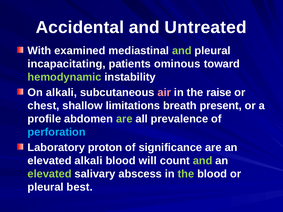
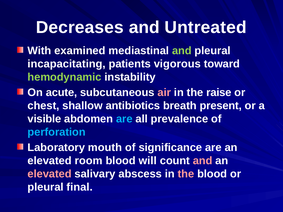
Accidental: Accidental -> Decreases (80, 27)
ominous: ominous -> vigorous (177, 64)
On alkali: alkali -> acute (62, 93)
limitations: limitations -> antibiotics (133, 106)
profile: profile -> visible (44, 119)
are colour: light green -> light blue (124, 119)
proton: proton -> mouth (105, 148)
elevated alkali: alkali -> room (89, 161)
and colour: light green -> pink (203, 161)
elevated colour: light green -> pink (50, 174)
the colour: light green -> pink (186, 174)
best: best -> final (80, 187)
